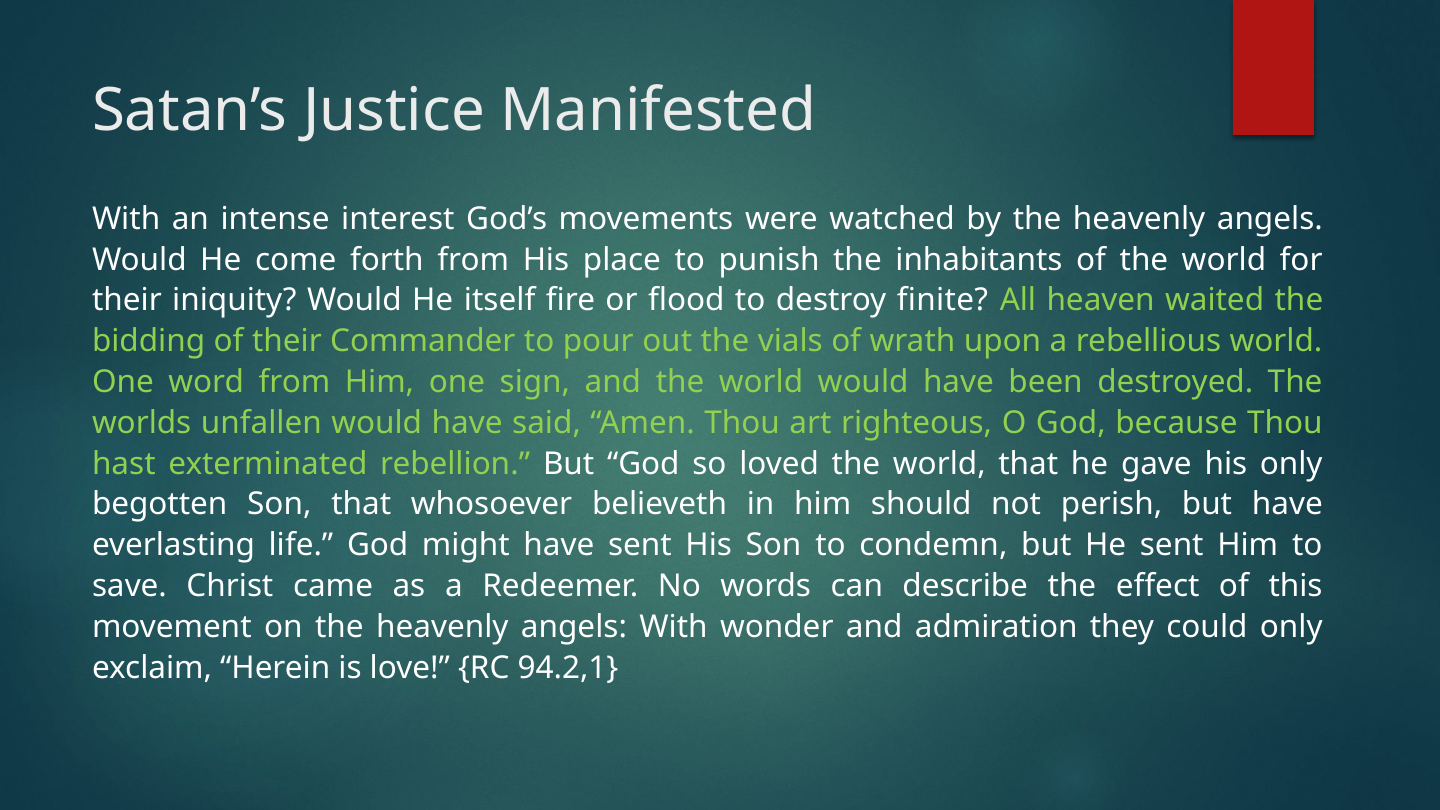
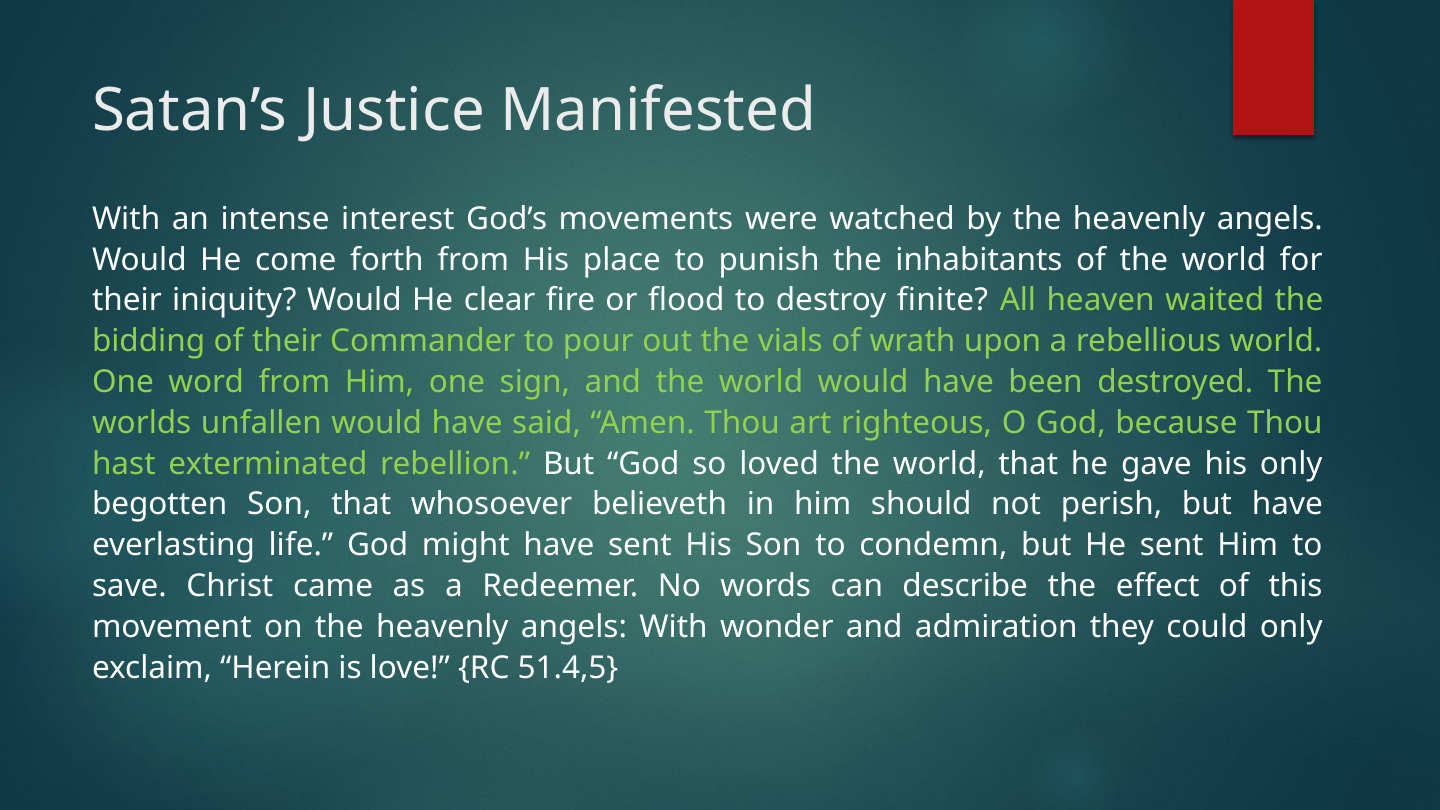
itself: itself -> clear (500, 300)
94.2,1: 94.2,1 -> 51.4,5 (568, 668)
